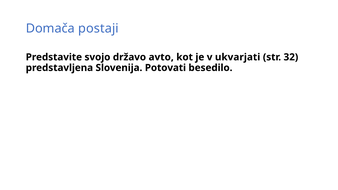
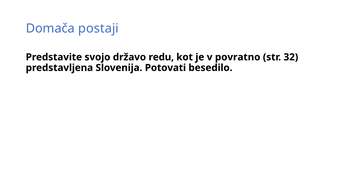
avto: avto -> redu (161, 57)
ukvarjati: ukvarjati -> povratno (238, 57)
